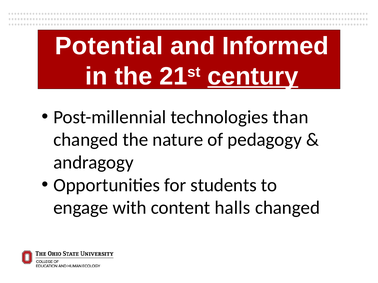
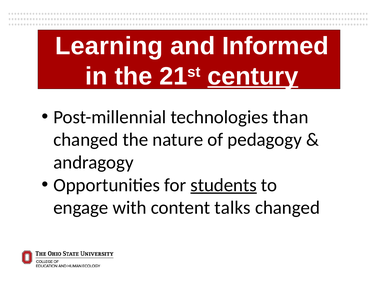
Potential: Potential -> Learning (109, 46)
students underline: none -> present (224, 185)
halls: halls -> talks (233, 208)
